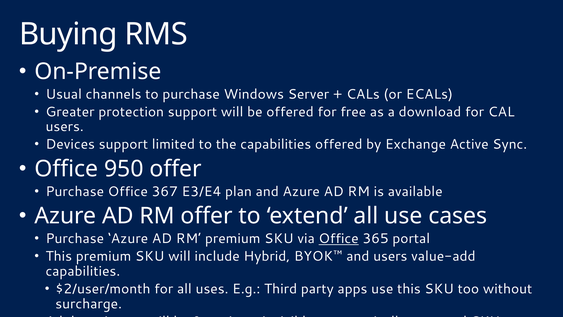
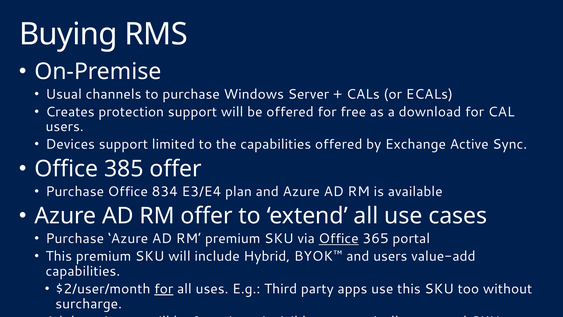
Greater: Greater -> Creates (70, 112)
950: 950 -> 385 (124, 169)
367: 367 -> 834 (165, 191)
for underline: none -> present (164, 289)
